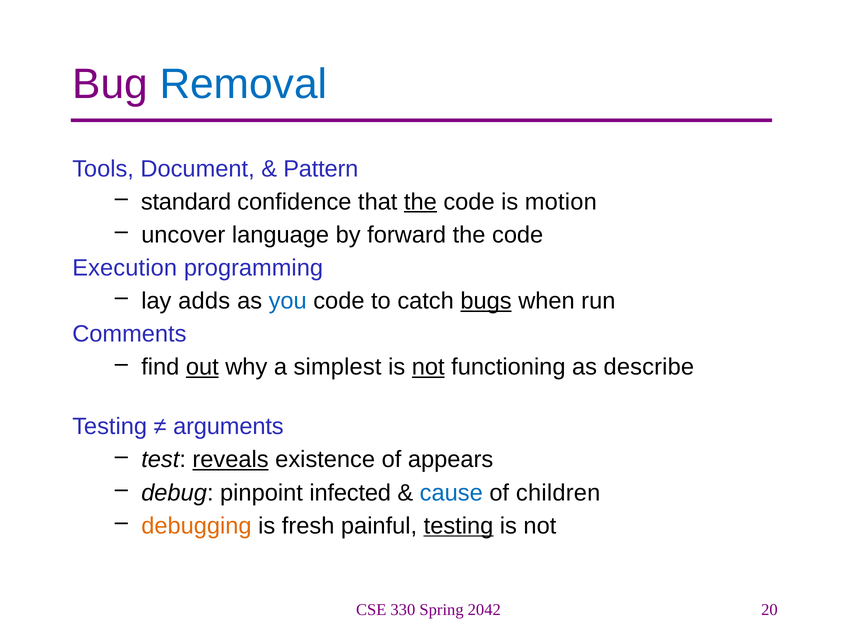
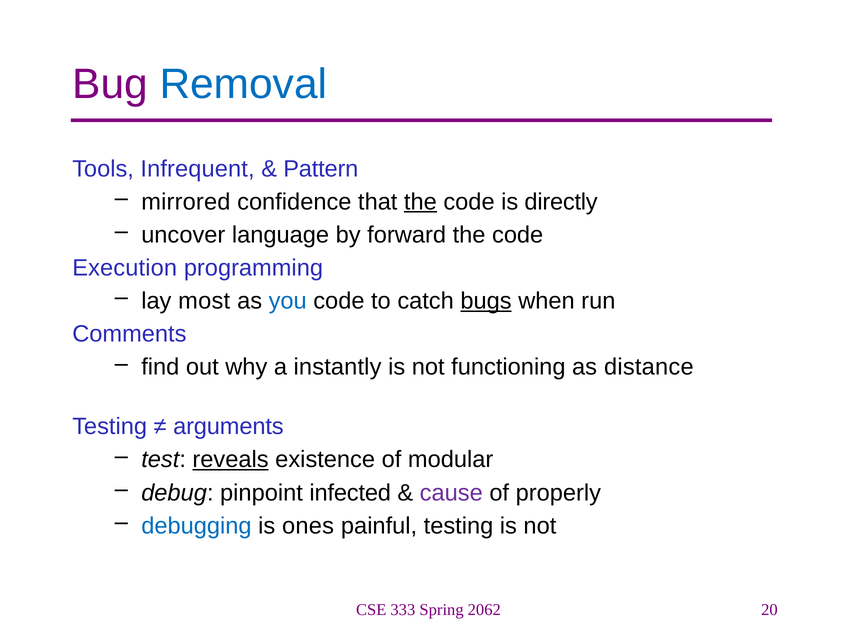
Document: Document -> Infrequent (198, 169)
standard: standard -> mirrored (186, 202)
motion: motion -> directly (561, 202)
adds: adds -> most (204, 301)
out underline: present -> none (202, 367)
simplest: simplest -> instantly (338, 367)
not underline: present -> none (428, 367)
describe: describe -> distance (649, 367)
appears: appears -> modular (451, 460)
cause colour: blue -> purple (451, 493)
children: children -> properly (558, 493)
debugging colour: orange -> blue (196, 526)
fresh: fresh -> ones (308, 526)
testing underline: present -> none (459, 526)
330: 330 -> 333 (403, 610)
2042: 2042 -> 2062 (484, 610)
